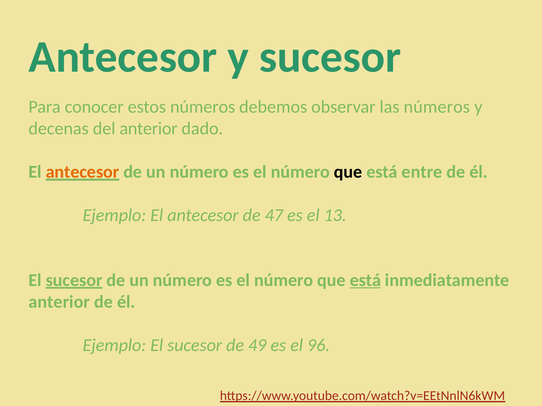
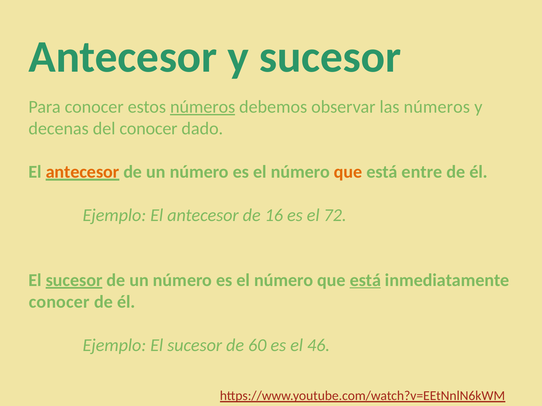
números underline: none -> present (203, 107)
del anterior: anterior -> conocer (148, 129)
que colour: black -> orange (348, 172)
47: 47 -> 16 (274, 215)
13: 13 -> 72 (335, 215)
anterior: anterior -> conocer (59, 302)
49: 49 -> 60 (257, 346)
96: 96 -> 46 (319, 346)
